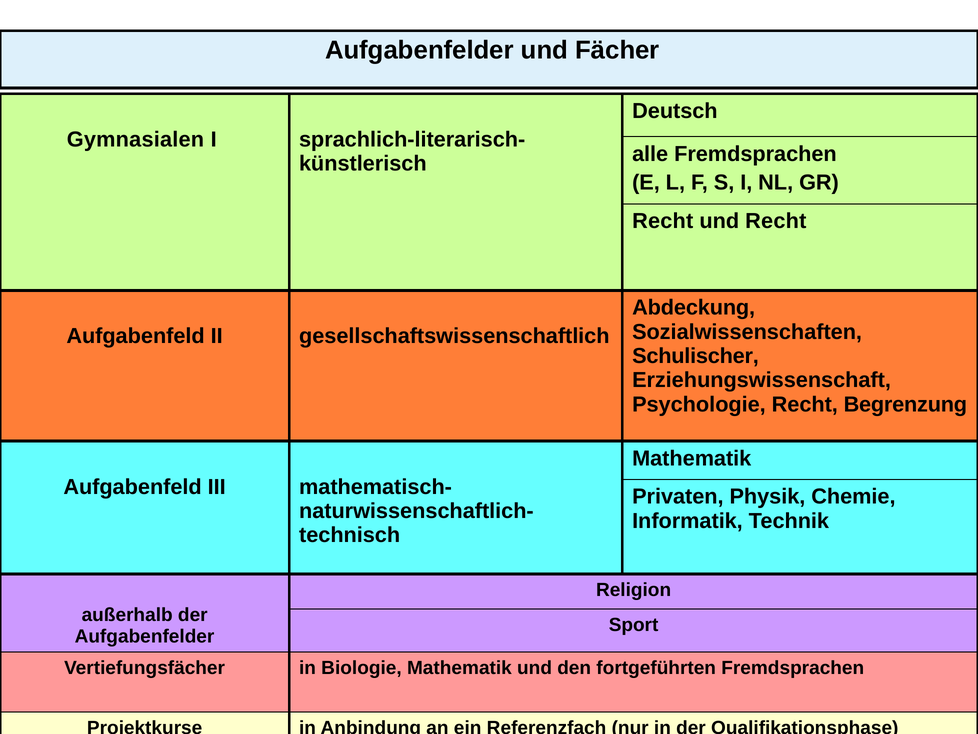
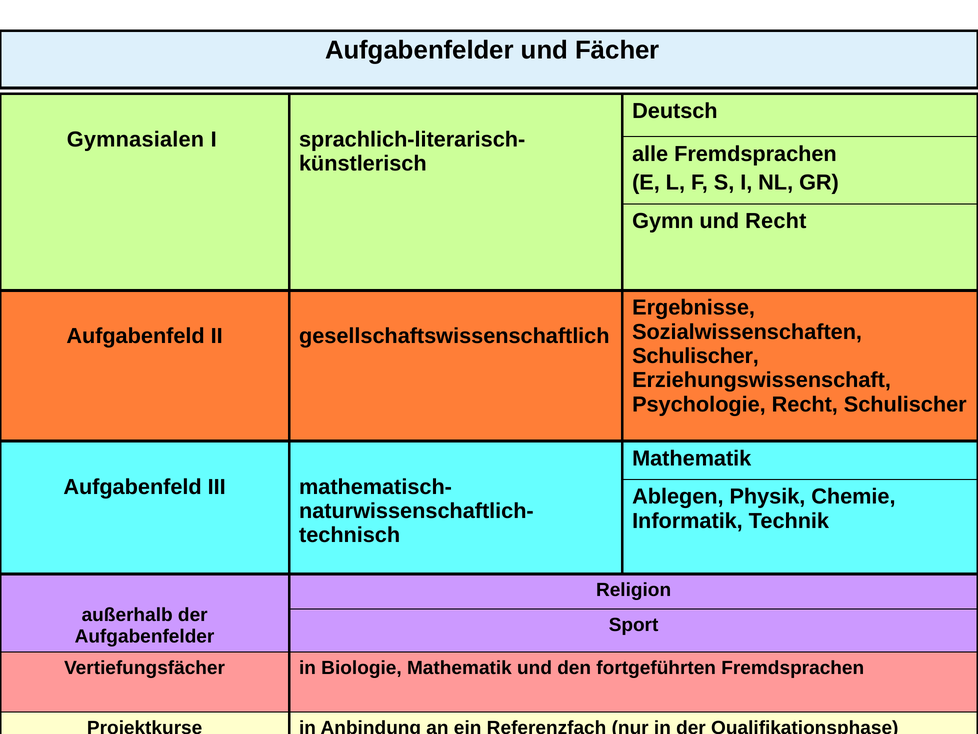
Recht: Recht -> Gymn (663, 221)
Abdeckung: Abdeckung -> Ergebnisse (694, 308)
Recht Begrenzung: Begrenzung -> Schulischer (905, 404)
Privaten: Privaten -> Ablegen (678, 496)
